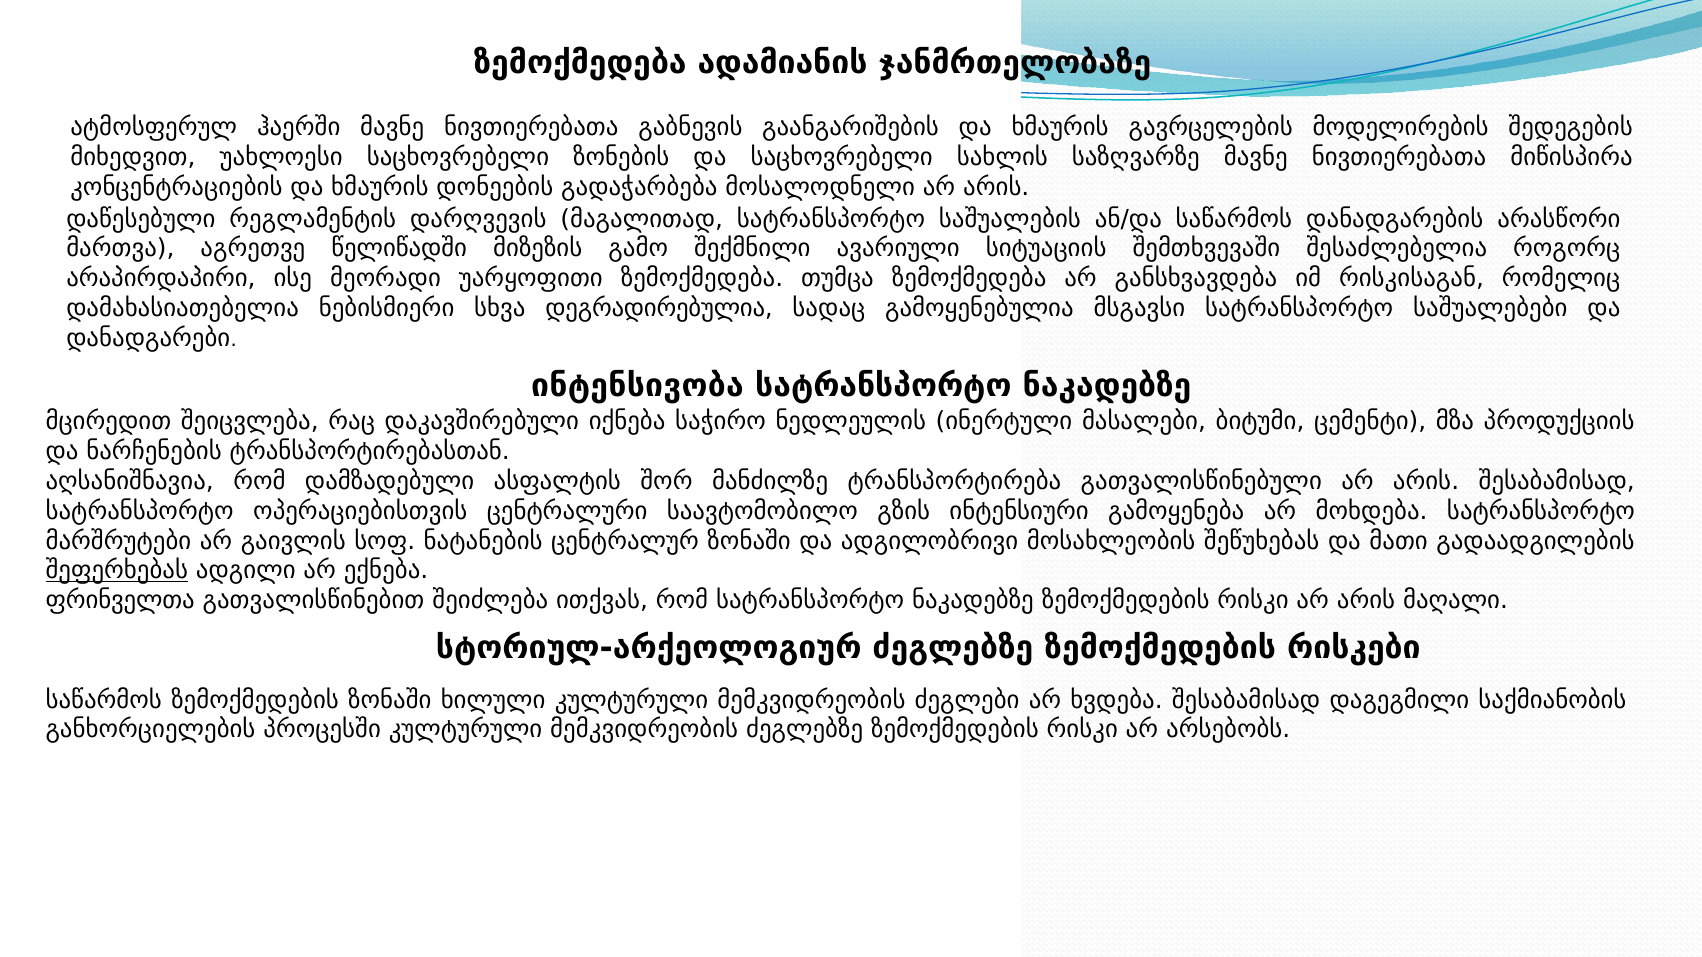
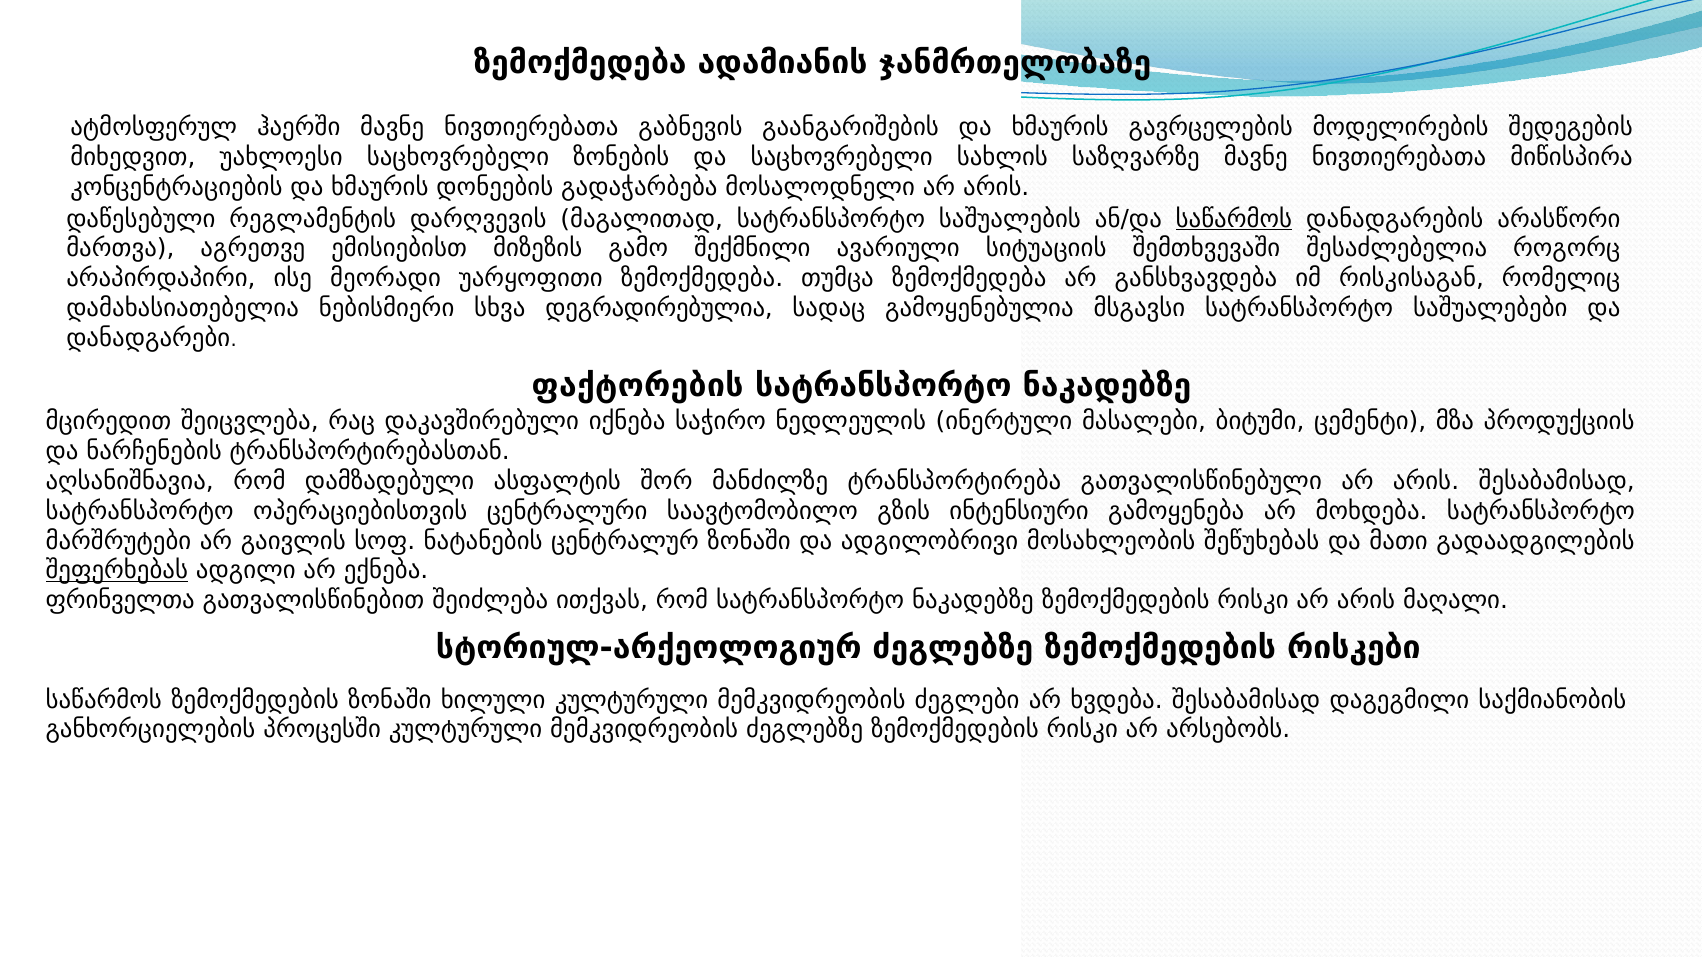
საწარმოს underline: none -> present (1234, 219)
წელიწადში: წელიწადში -> ემისიებისთ (399, 249)
ინტენსივობა: ინტენსივობა -> ფაქტორების (638, 386)
